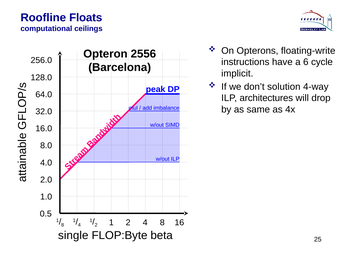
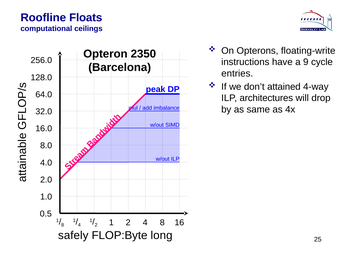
2556: 2556 -> 2350 (143, 54)
6: 6 -> 9 (306, 62)
implicit: implicit -> entries (237, 74)
solution: solution -> attained (284, 87)
single: single -> safely (73, 236)
beta: beta -> long (162, 236)
